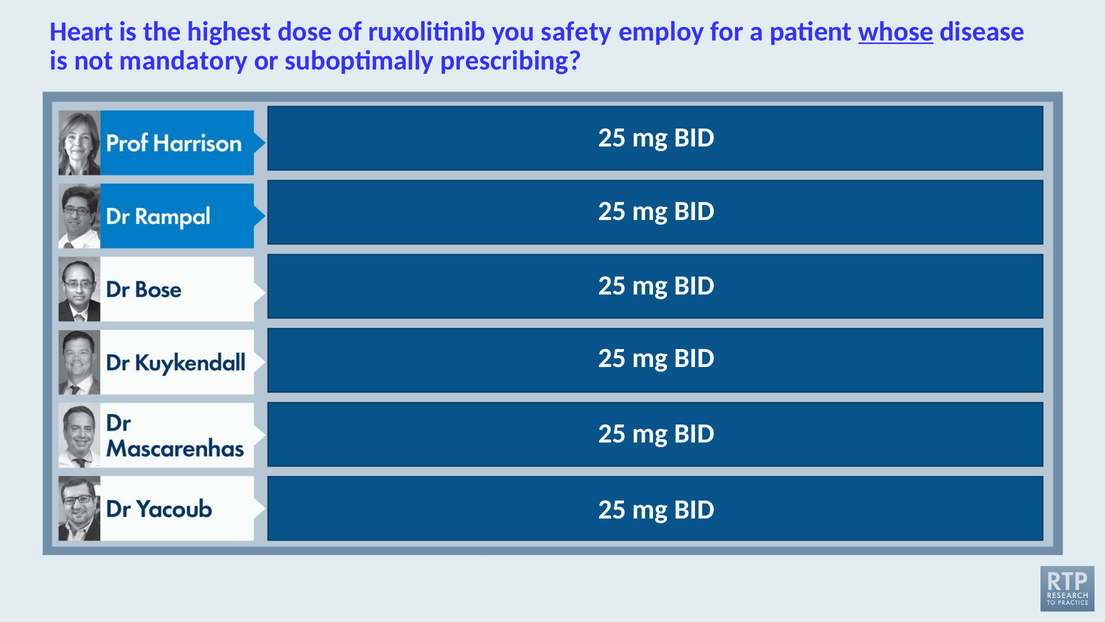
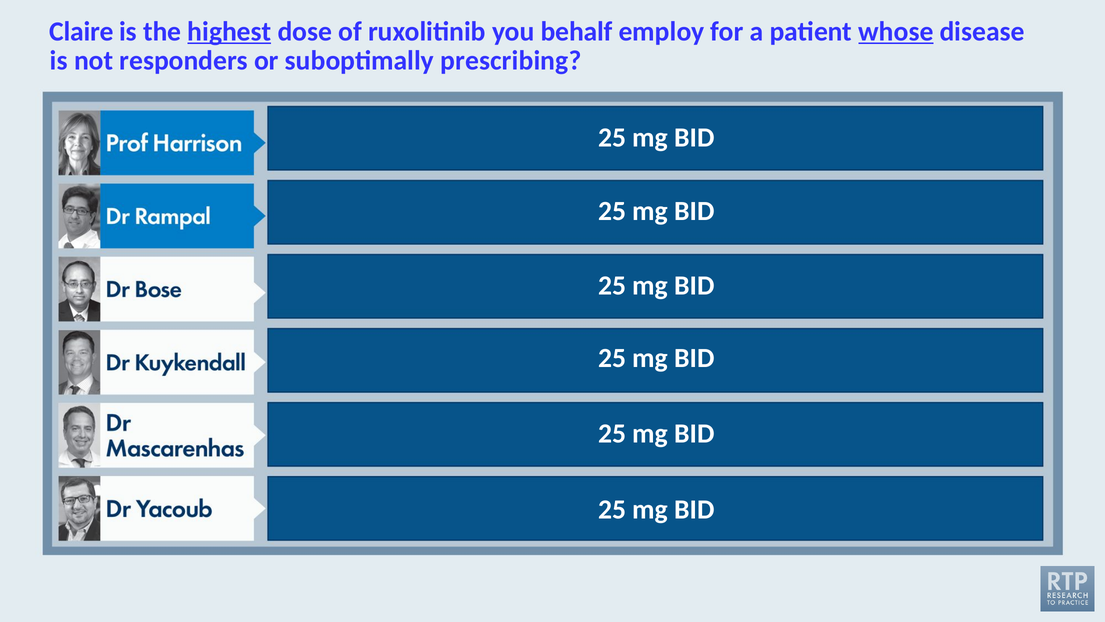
Heart: Heart -> Claire (82, 31)
highest underline: none -> present (229, 31)
safety: safety -> behalf (577, 31)
mandatory: mandatory -> responders (184, 61)
